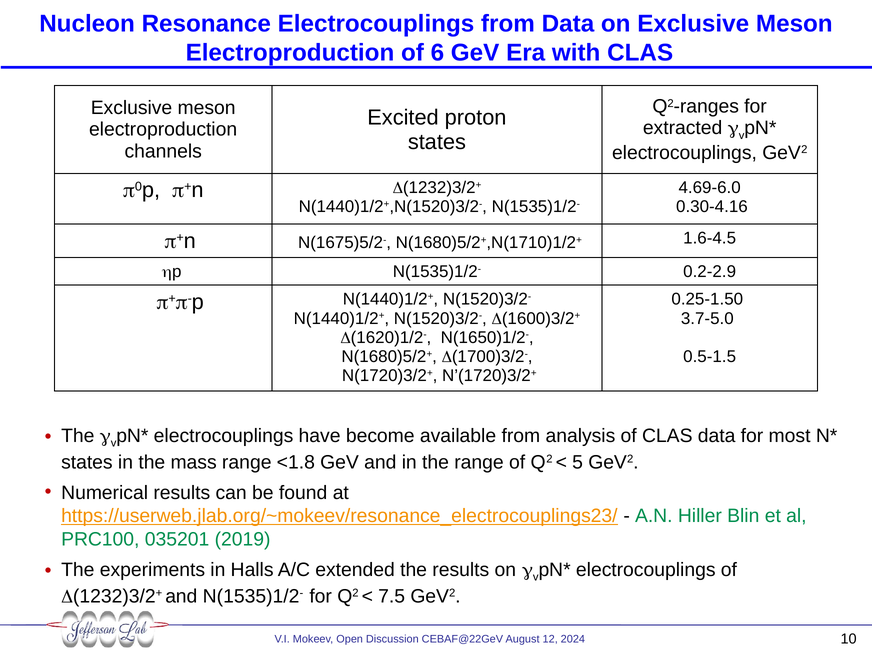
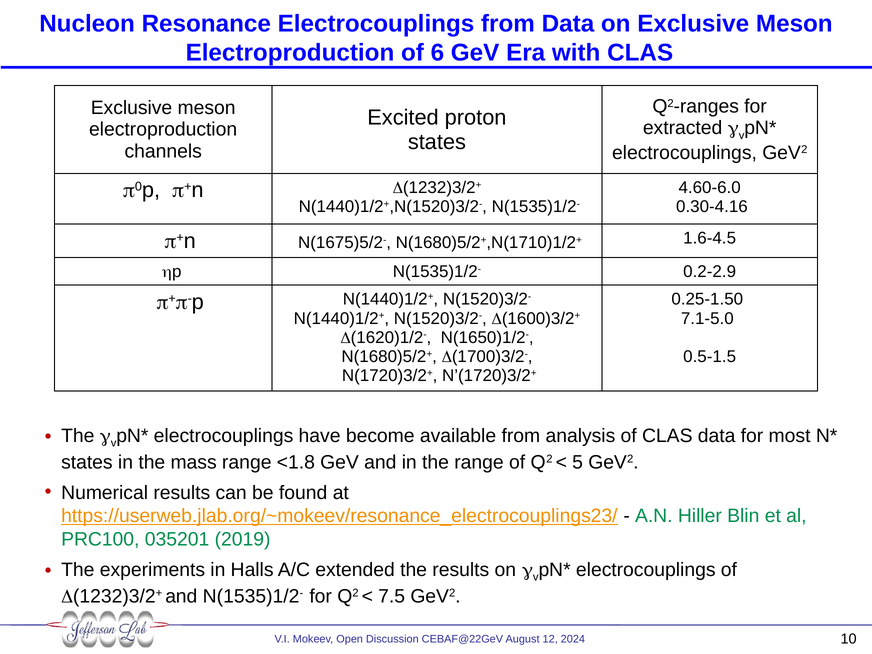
4.69-6.0: 4.69-6.0 -> 4.60-6.0 (710, 188)
3.7-5.0: 3.7-5.0 -> 7.1-5.0 (707, 318)
